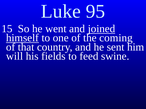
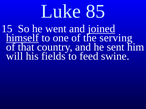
95: 95 -> 85 (95, 11)
coming: coming -> serving (116, 38)
